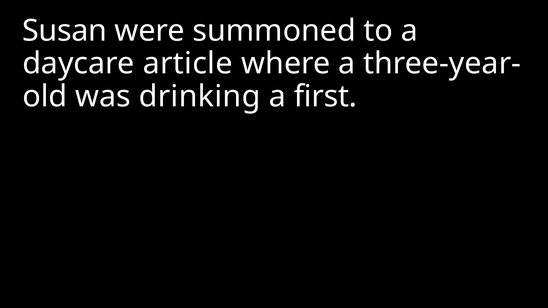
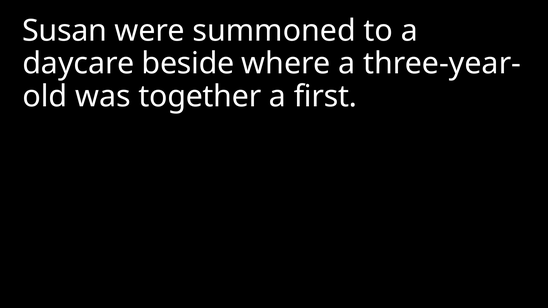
article: article -> beside (188, 64)
drinking: drinking -> together (200, 97)
